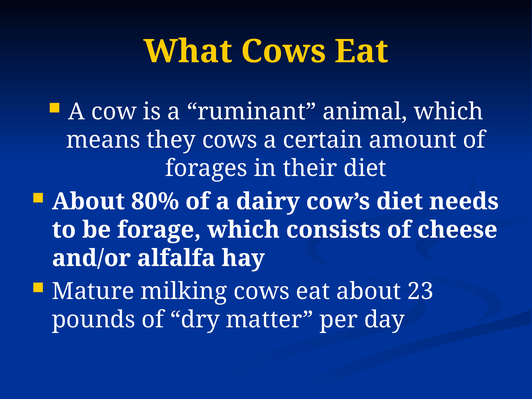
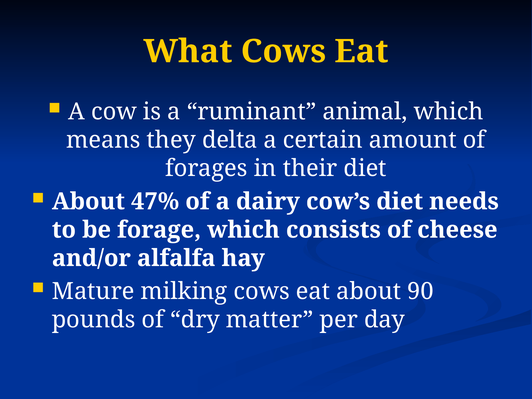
they cows: cows -> delta (230, 140)
80%: 80% -> 47% (155, 201)
23: 23 -> 90 (421, 291)
